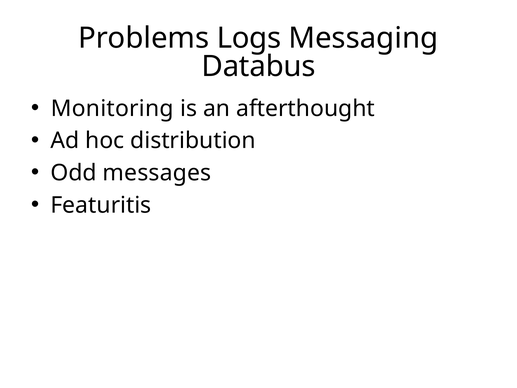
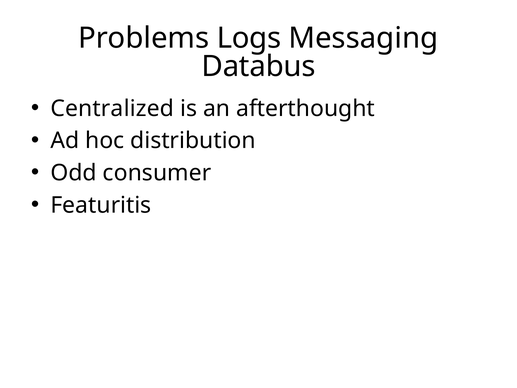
Monitoring: Monitoring -> Centralized (112, 108)
messages: messages -> consumer (157, 173)
